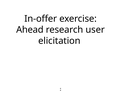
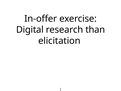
Ahead: Ahead -> Digital (30, 30)
user: user -> than (95, 30)
